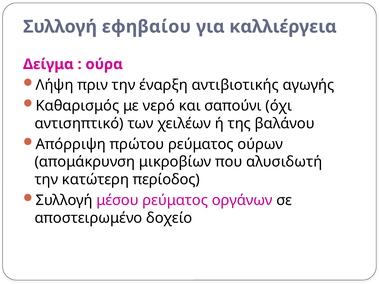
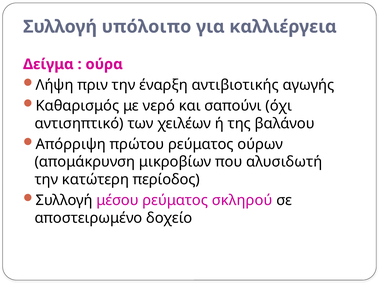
εφηβαίου: εφηβαίου -> υπόλοιπο (146, 27)
οργάνων: οργάνων -> σκληρού (242, 200)
